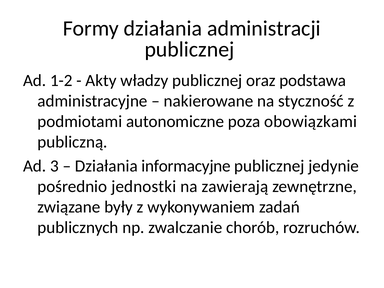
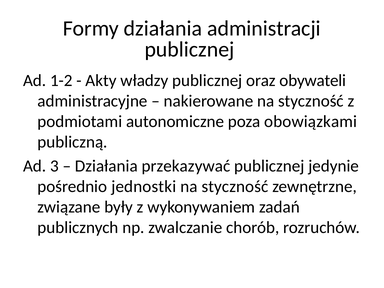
podstawa: podstawa -> obywateli (313, 81)
informacyjne: informacyjne -> przekazywać (186, 166)
zawierają: zawierają -> styczność (235, 186)
